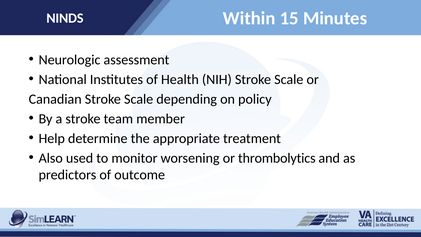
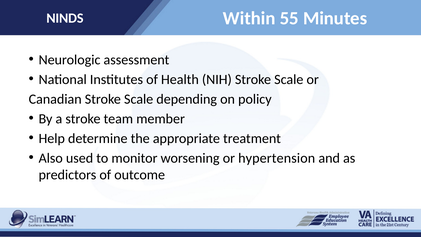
15: 15 -> 55 (289, 18)
thrombolytics: thrombolytics -> hypertension (277, 158)
